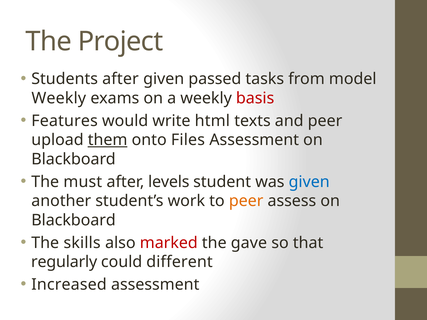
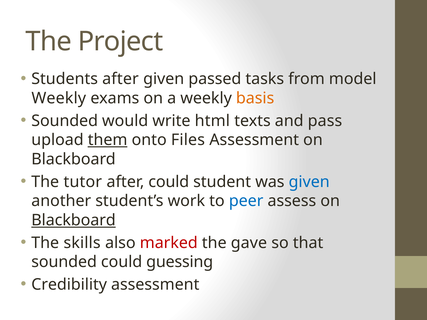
basis colour: red -> orange (255, 98)
Features: Features -> Sounded (65, 121)
and peer: peer -> pass (325, 121)
must: must -> tutor (83, 182)
after levels: levels -> could (169, 182)
peer colour: orange -> blue (246, 201)
Blackboard underline: none -> present (74, 220)
regularly: regularly -> sounded (64, 262)
different: different -> guessing (180, 262)
Increased: Increased -> Credibility (69, 285)
